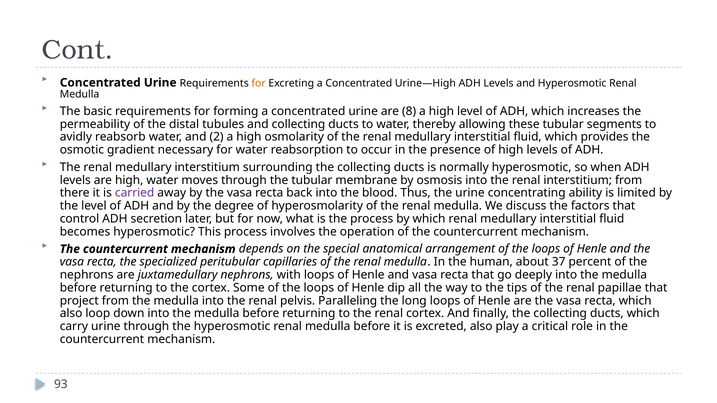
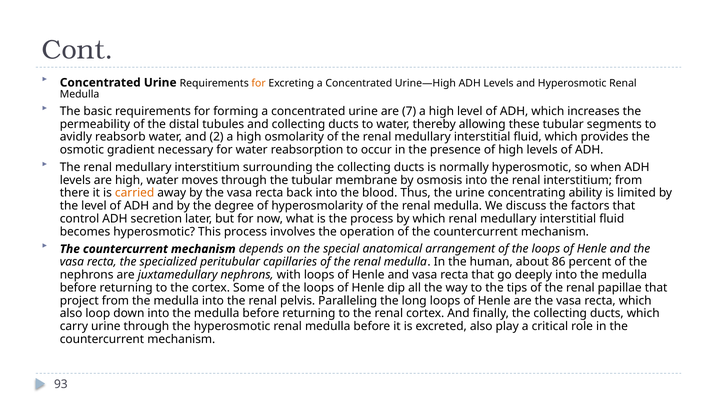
8: 8 -> 7 (409, 111)
carried colour: purple -> orange (135, 193)
37: 37 -> 86 (559, 262)
